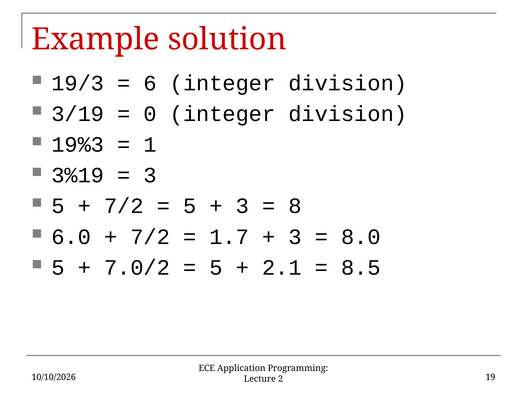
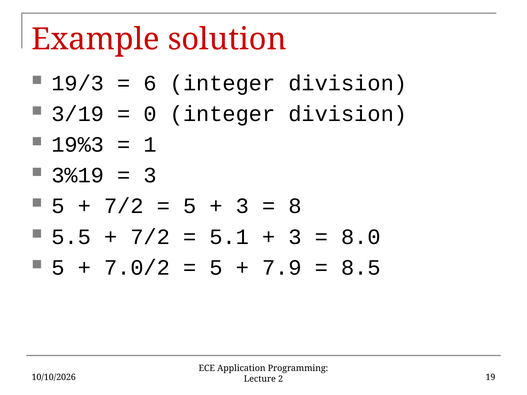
6.0: 6.0 -> 5.5 (71, 237)
1.7: 1.7 -> 5.1 (229, 237)
2.1: 2.1 -> 7.9 (282, 268)
